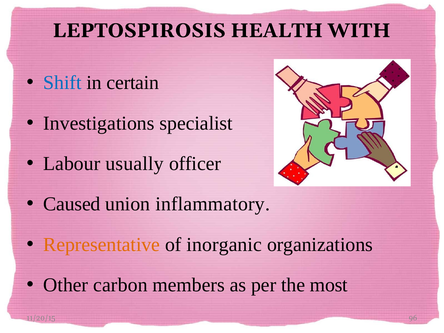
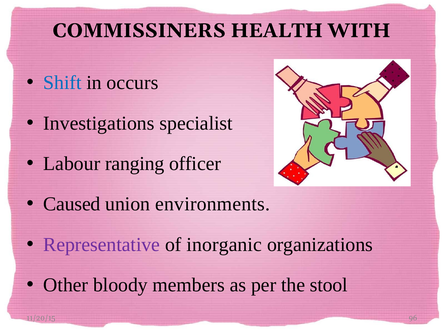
LEPTOSPIROSIS: LEPTOSPIROSIS -> COMMISSINERS (139, 31)
certain: certain -> occurs (133, 83)
usually: usually -> ranging (135, 164)
inflammatory: inflammatory -> environments (213, 204)
Representative colour: orange -> purple (102, 245)
carbon: carbon -> bloody (120, 285)
most: most -> stool (329, 285)
